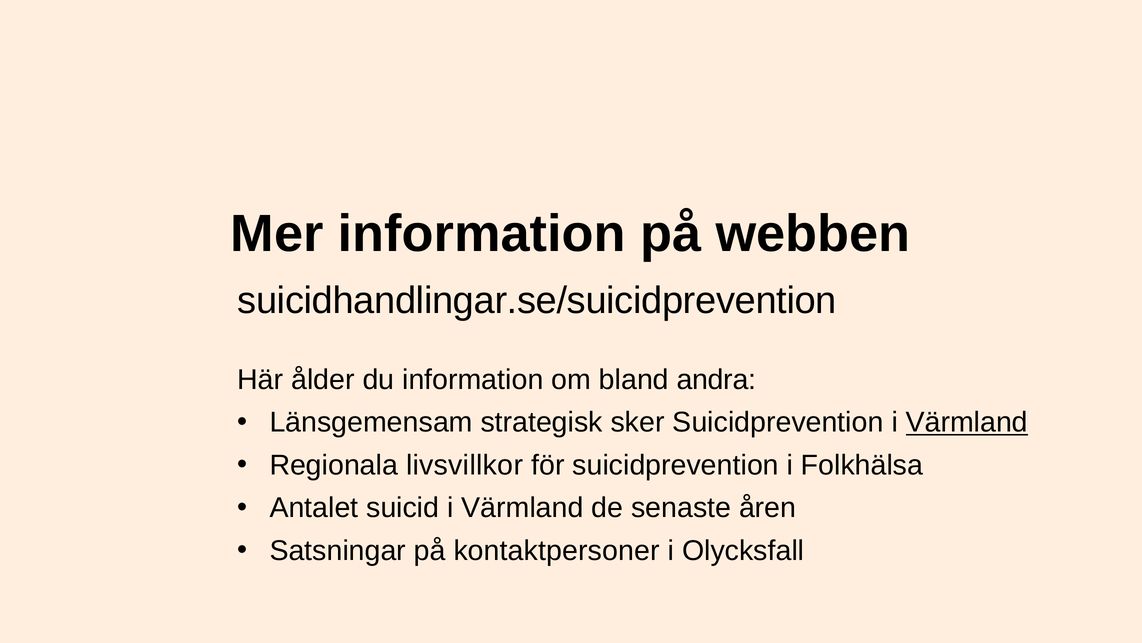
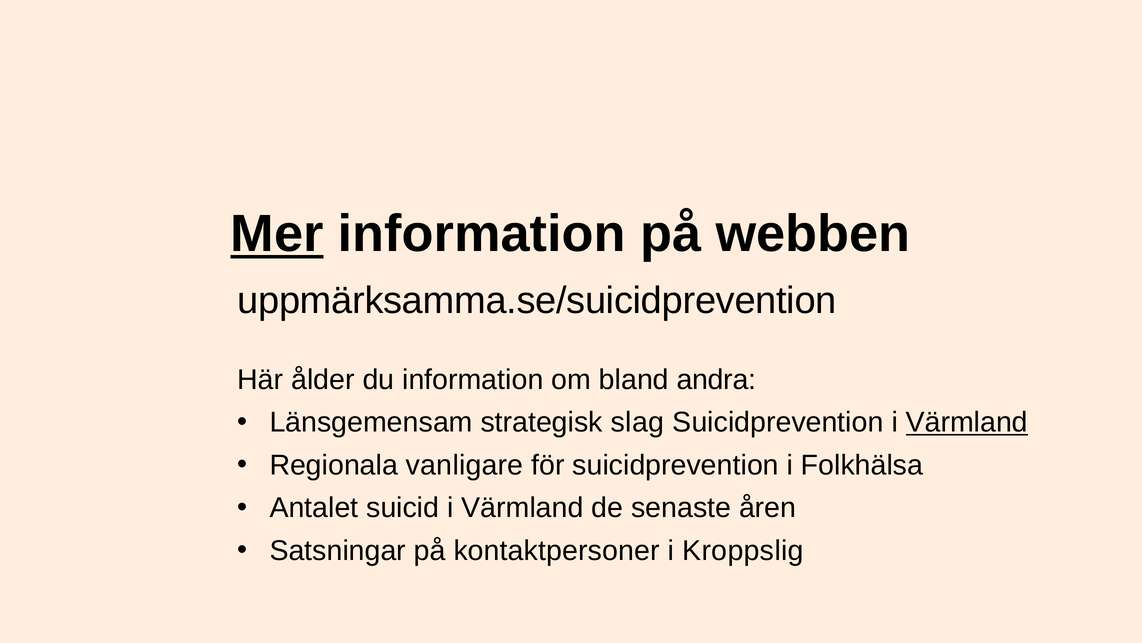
Mer underline: none -> present (277, 234)
suicidhandlingar.se/suicidprevention: suicidhandlingar.se/suicidprevention -> uppmärksamma.se/suicidprevention (537, 300)
sker: sker -> slag (637, 422)
livsvillkor: livsvillkor -> vanligare (465, 465)
Olycksfall: Olycksfall -> Kroppslig (743, 550)
